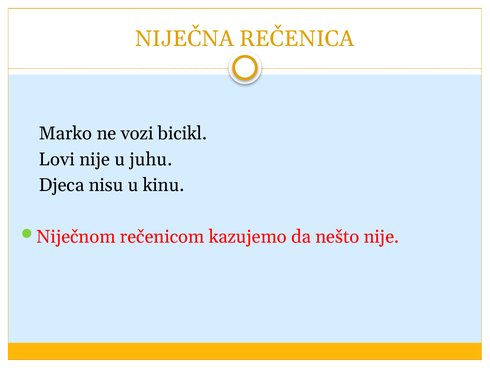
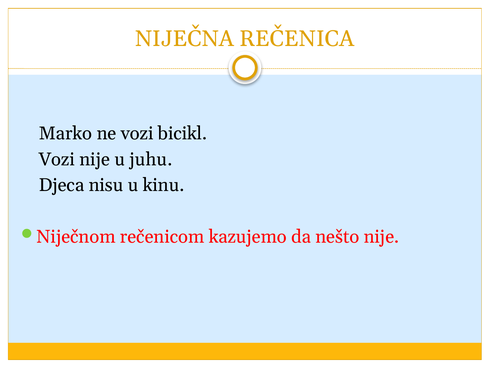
Lovi: Lovi -> Vozi (57, 159)
